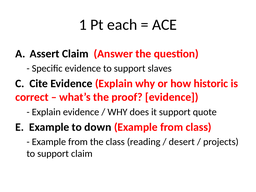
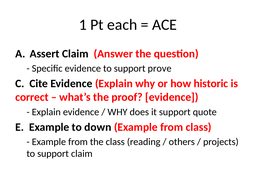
slaves: slaves -> prove (160, 68)
desert: desert -> others (182, 142)
